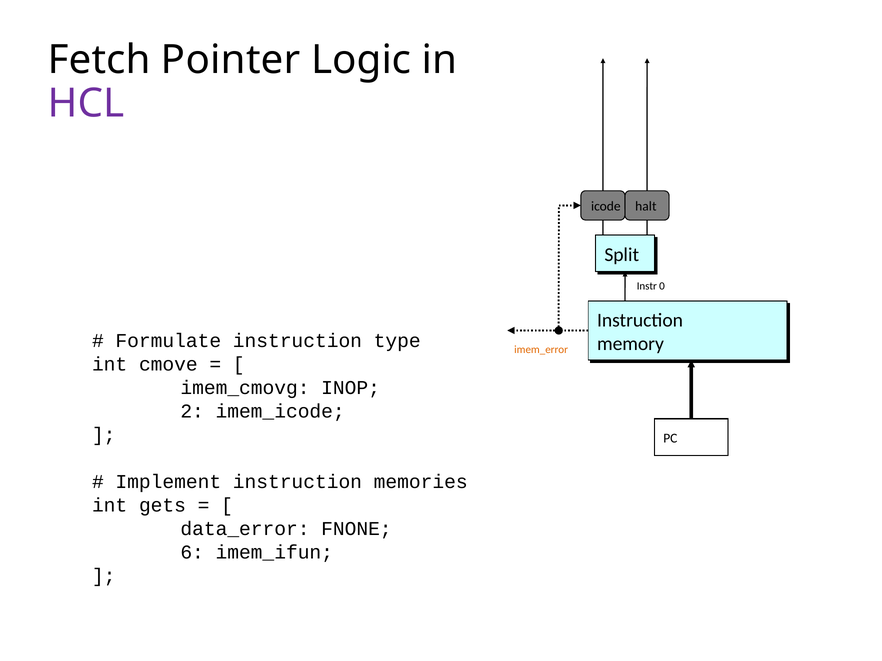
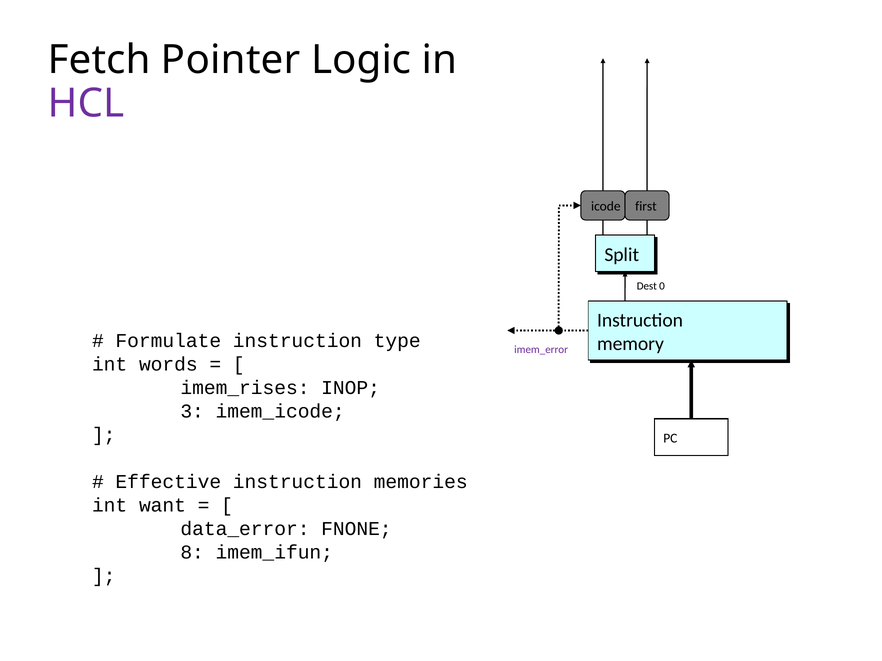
halt: halt -> first (646, 206)
Instr: Instr -> Dest (647, 286)
imem_error colour: orange -> purple (541, 350)
cmove: cmove -> words (168, 364)
imem_cmovg: imem_cmovg -> imem_rises (245, 388)
2: 2 -> 3 (192, 411)
Implement: Implement -> Effective (168, 482)
gets: gets -> want (162, 506)
6: 6 -> 8 (192, 553)
